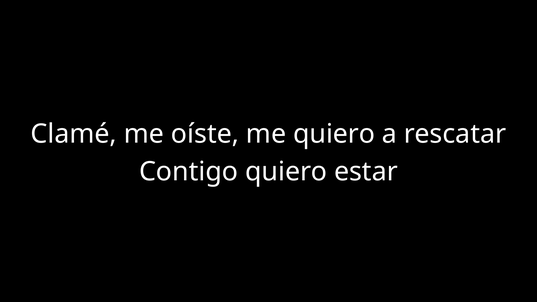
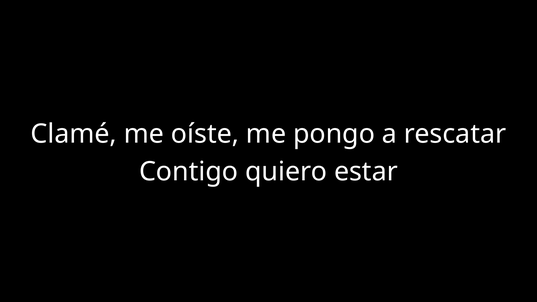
me quiero: quiero -> pongo (334, 134)
